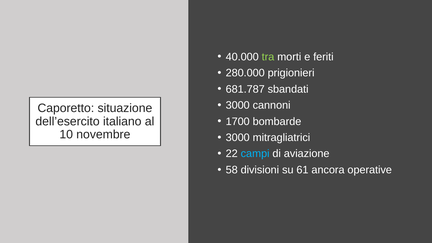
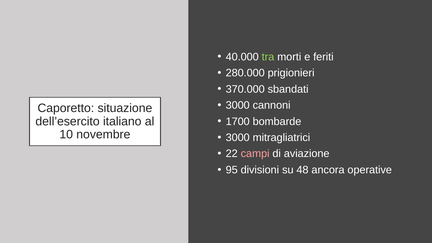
681.787: 681.787 -> 370.000 (245, 89)
campi colour: light blue -> pink (255, 154)
58: 58 -> 95 (232, 170)
61: 61 -> 48 (302, 170)
